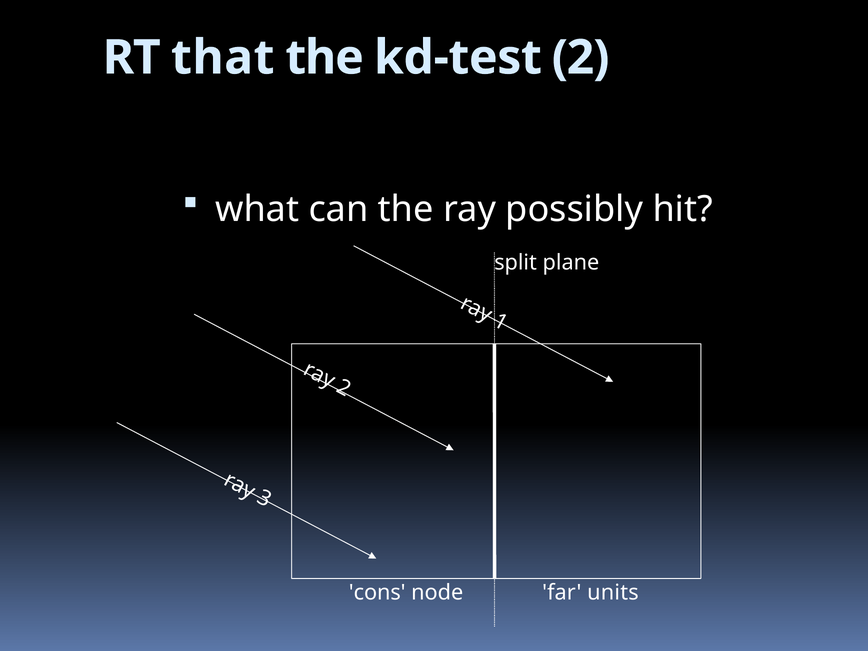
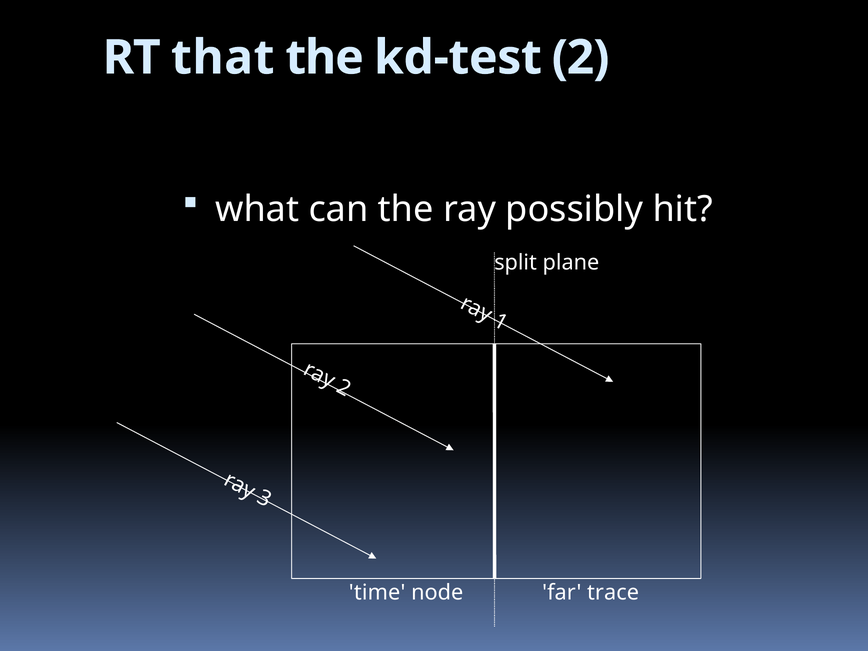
cons: cons -> time (377, 593)
units: units -> trace (613, 593)
